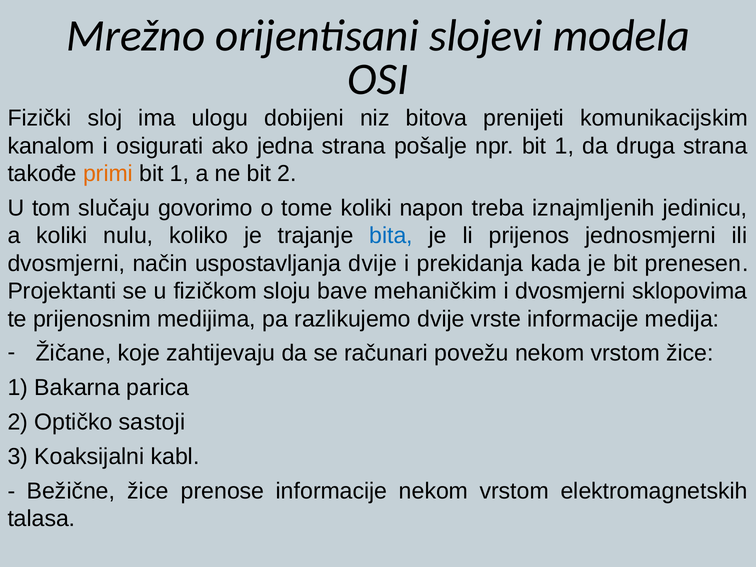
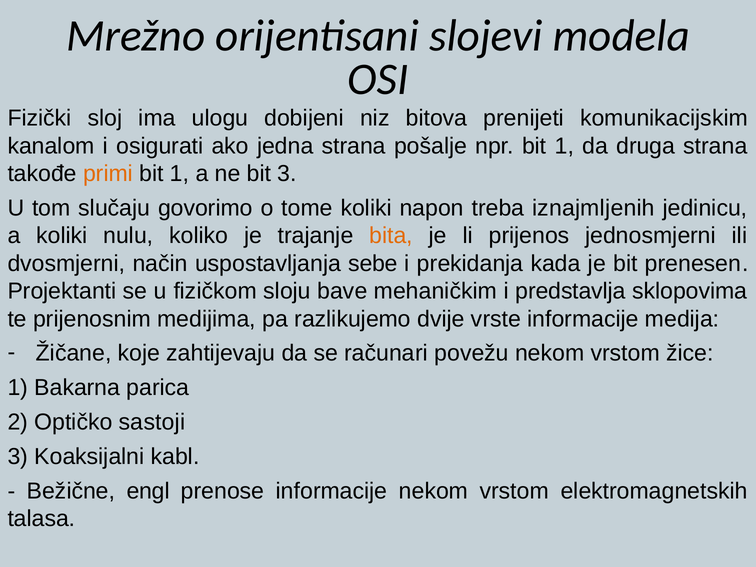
bit 2: 2 -> 3 (287, 174)
bita colour: blue -> orange (391, 236)
uspostavljanja dvije: dvije -> sebe (373, 263)
i dvosmjerni: dvosmjerni -> predstavlja (570, 291)
Bežične žice: žice -> engl (148, 491)
